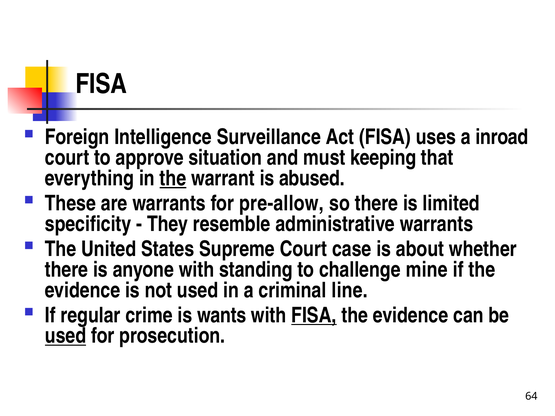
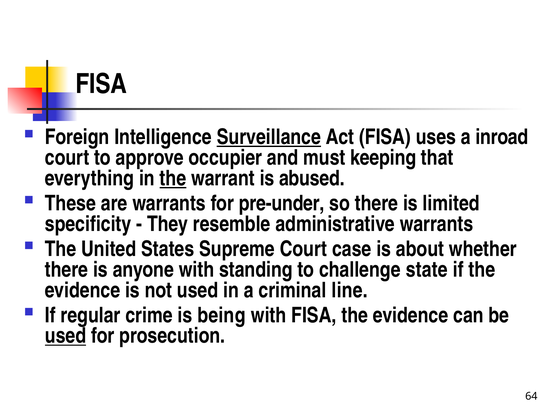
Surveillance underline: none -> present (269, 137)
situation: situation -> occupier (225, 158)
pre-allow: pre-allow -> pre-under (282, 203)
mine: mine -> state (427, 270)
wants: wants -> being (221, 315)
FISA underline: present -> none (314, 315)
